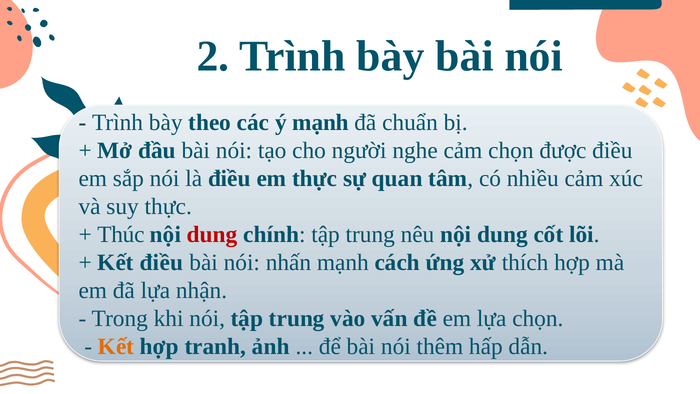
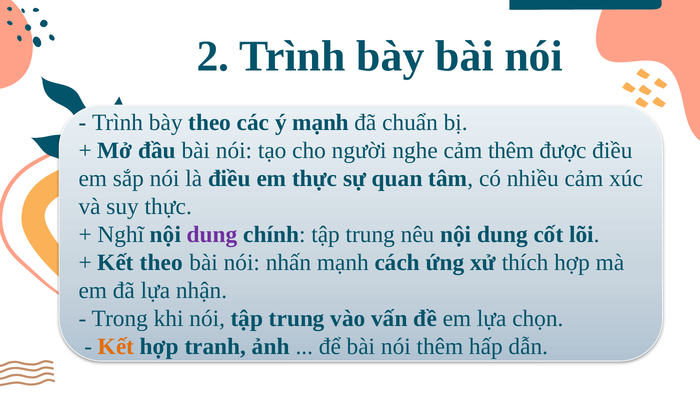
cảm chọn: chọn -> thêm (511, 151)
Thúc: Thúc -> Nghĩ (121, 235)
dung colour: red -> purple (212, 235)
Kết điều: điều -> theo (161, 263)
